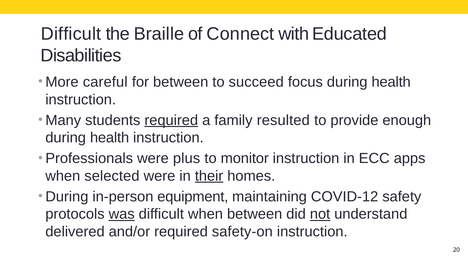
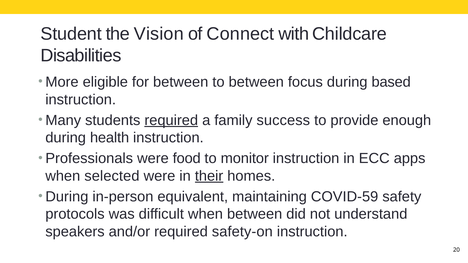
Difficult: Difficult -> Student (71, 34)
Braille: Braille -> Vision (159, 34)
Educated: Educated -> Childcare (350, 34)
careful: careful -> eligible (105, 82)
to succeed: succeed -> between (256, 82)
focus during health: health -> based (391, 82)
resulted: resulted -> success (283, 120)
plus: plus -> food (187, 159)
equipment: equipment -> equivalent (193, 197)
COVID-12: COVID-12 -> COVID-59 (345, 197)
was underline: present -> none (122, 214)
not underline: present -> none (320, 214)
delivered: delivered -> speakers (75, 232)
